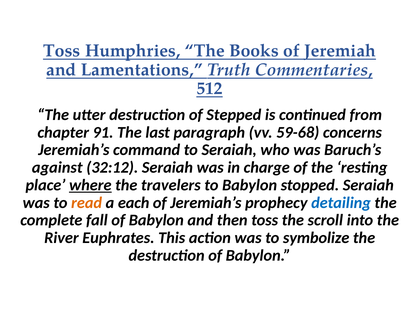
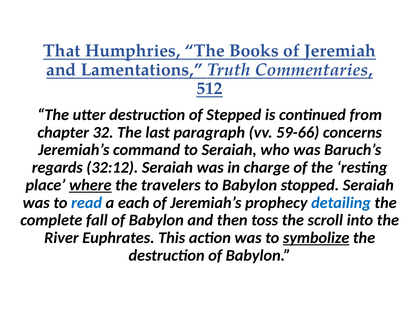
Toss: Toss -> That (62, 51)
91: 91 -> 32 (103, 132)
59-68: 59-68 -> 59-66 (298, 132)
against: against -> regards (57, 168)
read colour: orange -> blue (87, 203)
symbolize underline: none -> present (316, 238)
